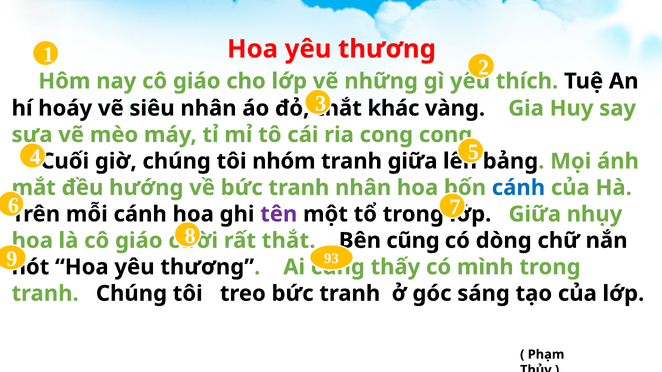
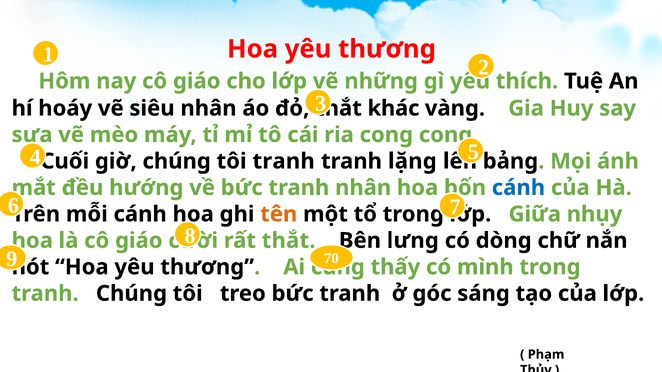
tôi nhóm: nhóm -> tranh (284, 161)
tranh giữa: giữa -> lặng (412, 161)
tên colour: purple -> orange (279, 214)
cũng: cũng -> lưng (413, 241)
93: 93 -> 70 (331, 259)
